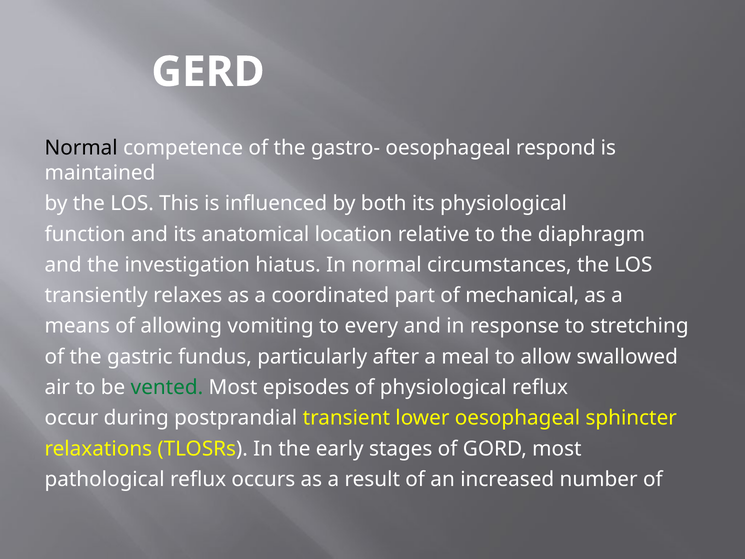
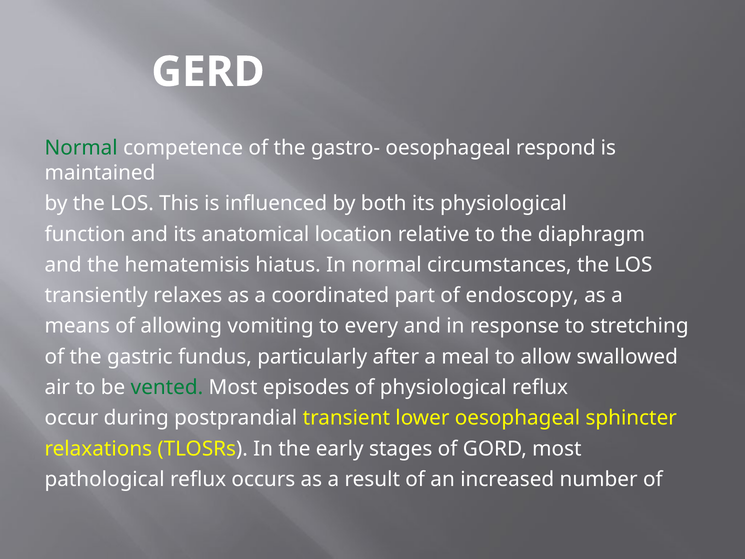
Normal colour: black -> green (81, 148)
investigation: investigation -> hematemisis (187, 265)
mechanical: mechanical -> endoscopy (522, 295)
